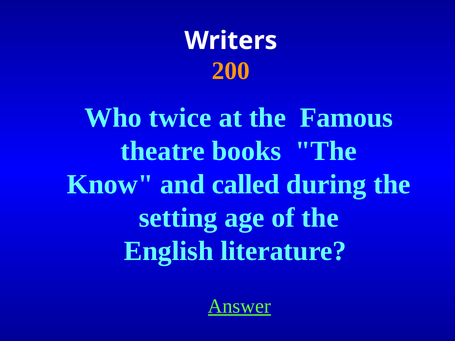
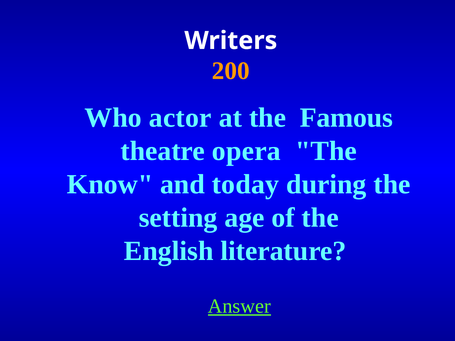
twice: twice -> actor (180, 118)
books: books -> opera (246, 151)
called: called -> today (245, 185)
